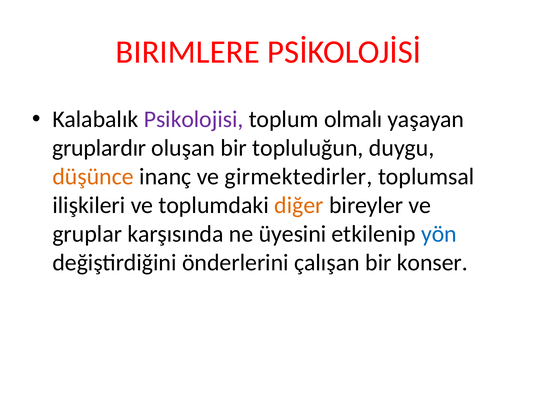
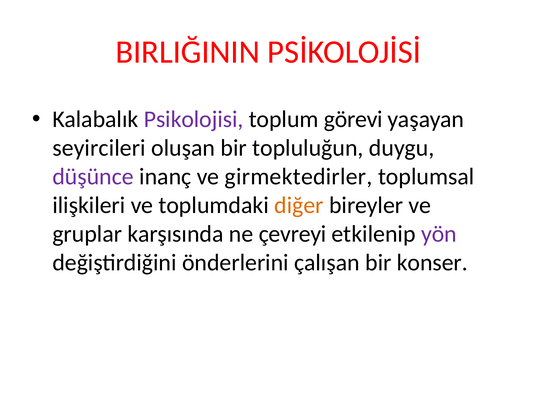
BIRIMLERE: BIRIMLERE -> BIRLIĞININ (188, 52)
olmalı: olmalı -> görevi (353, 119)
gruplardır: gruplardır -> seyircileri (99, 148)
düşünce colour: orange -> purple (93, 177)
üyesini: üyesini -> çevreyi (293, 234)
yön colour: blue -> purple (439, 234)
